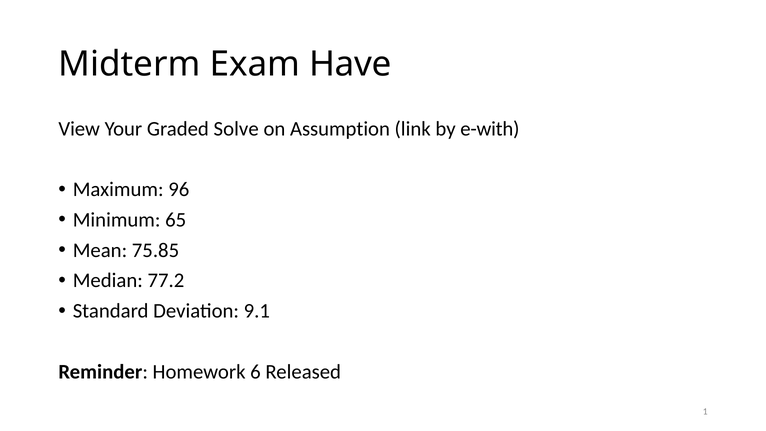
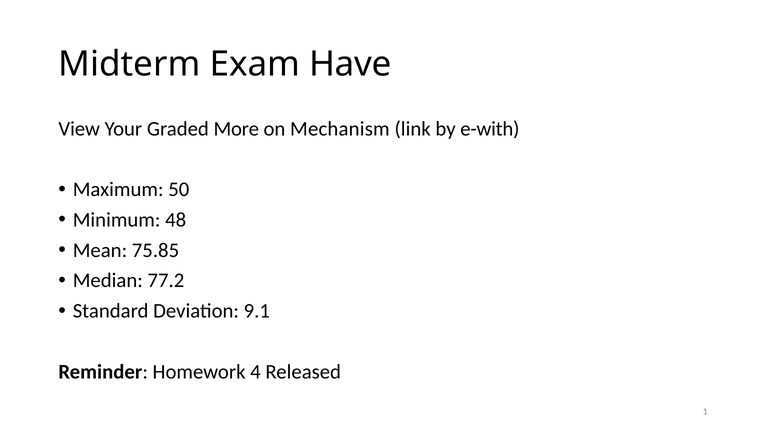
Solve: Solve -> More (236, 129)
Assumption: Assumption -> Mechanism (340, 129)
96: 96 -> 50 (179, 189)
65: 65 -> 48 (176, 220)
6: 6 -> 4 (255, 372)
